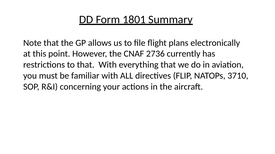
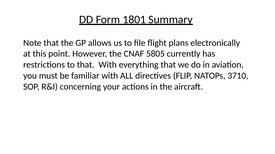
2736: 2736 -> 5805 (155, 54)
